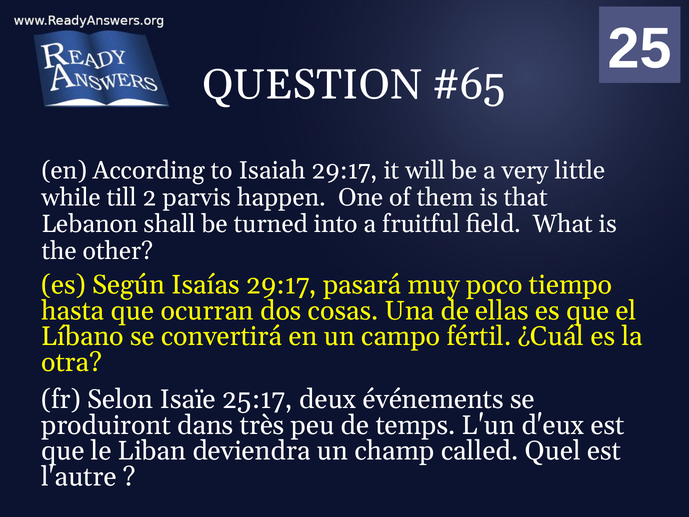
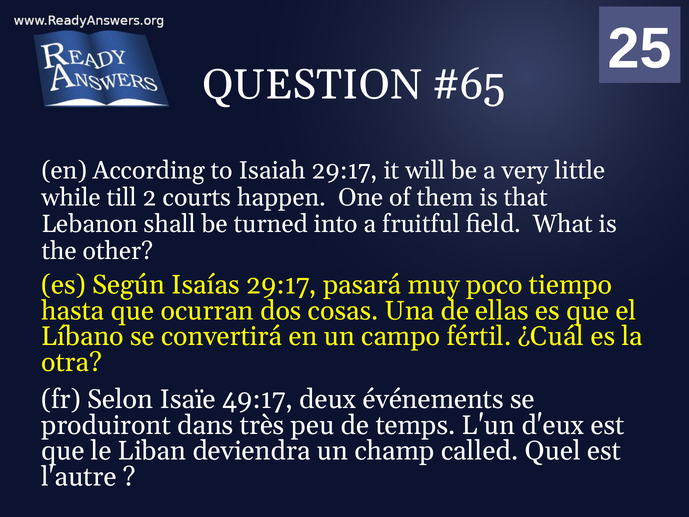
parvis: parvis -> courts (197, 197)
25:17: 25:17 -> 49:17 (258, 399)
